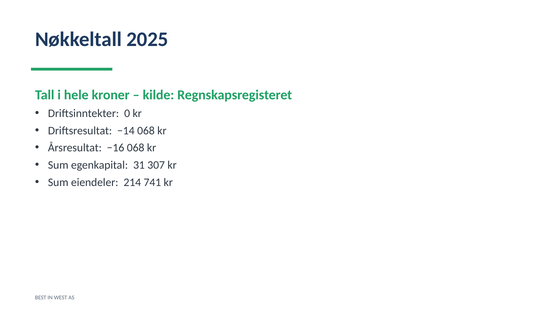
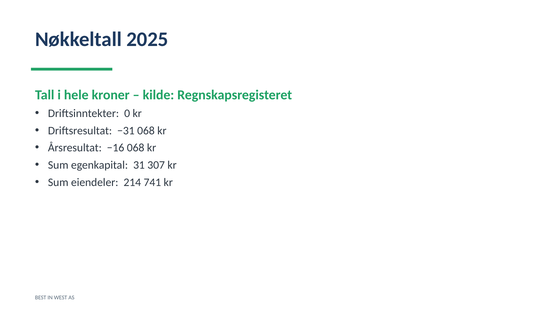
−14: −14 -> −31 (126, 131)
